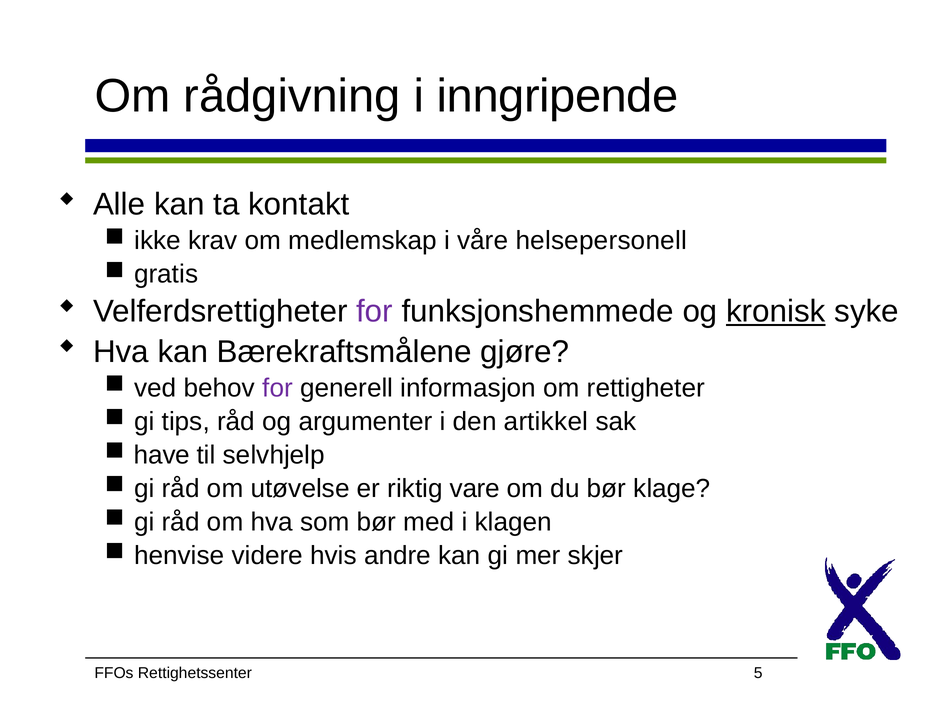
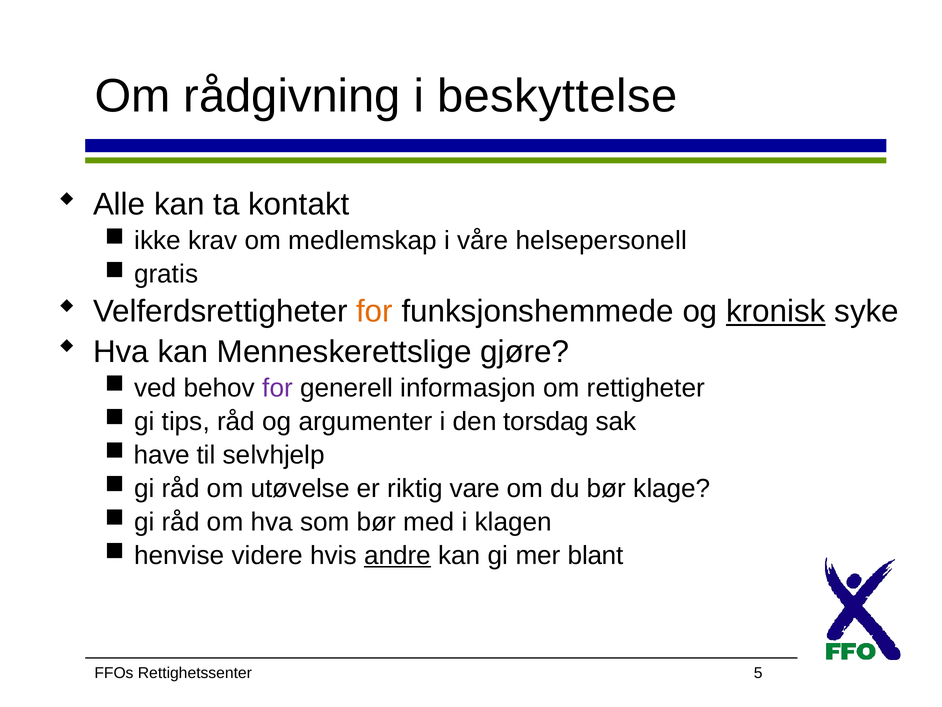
inngripende: inngripende -> beskyttelse (557, 96)
for colour: purple -> orange (375, 311)
Bærekraftsmålene: Bærekraftsmålene -> Menneskerettslige (344, 351)
artikkel: artikkel -> torsdag (546, 421)
andre underline: none -> present (398, 555)
skjer: skjer -> blant (596, 555)
